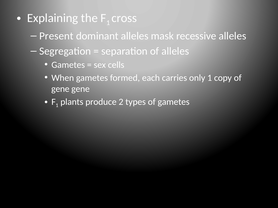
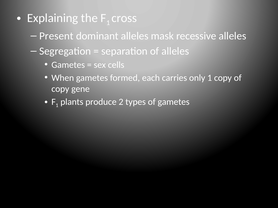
gene: gene -> copy (60, 89)
